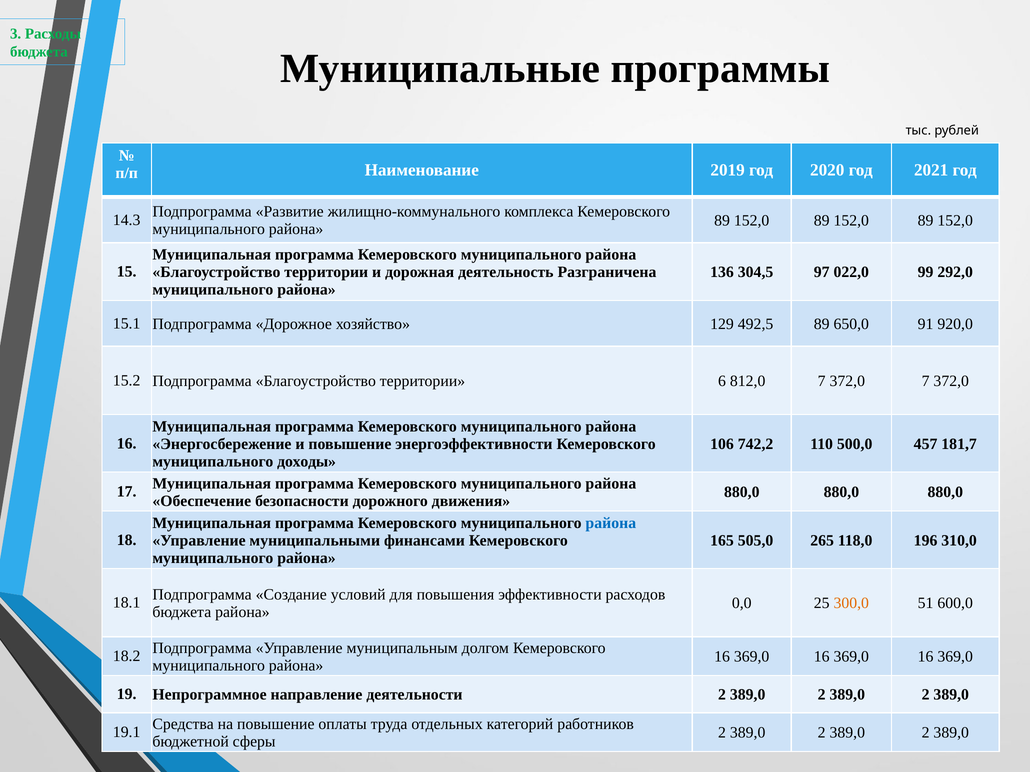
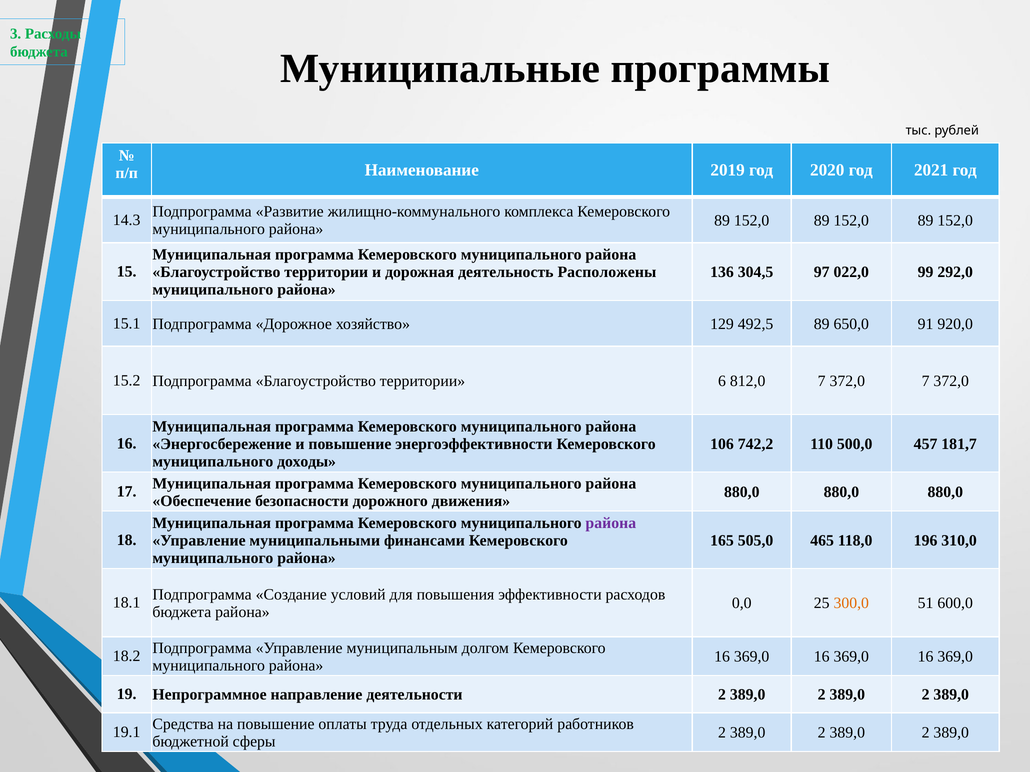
Разграничена: Разграничена -> Расположены (607, 272)
района colour: blue -> purple (611, 523)
265: 265 -> 465 (822, 541)
